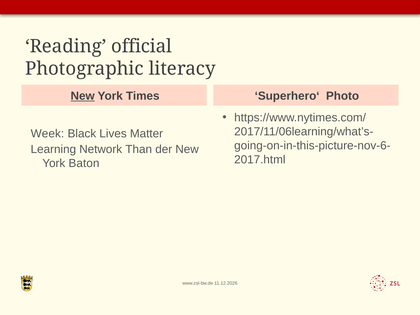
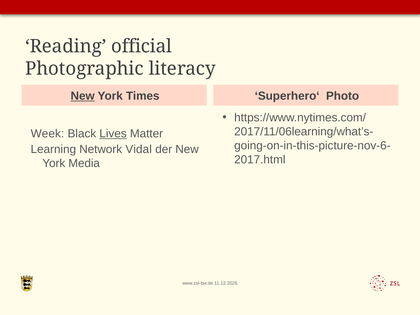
Lives underline: none -> present (113, 134)
Than: Than -> Vidal (139, 149)
Baton: Baton -> Media (84, 163)
